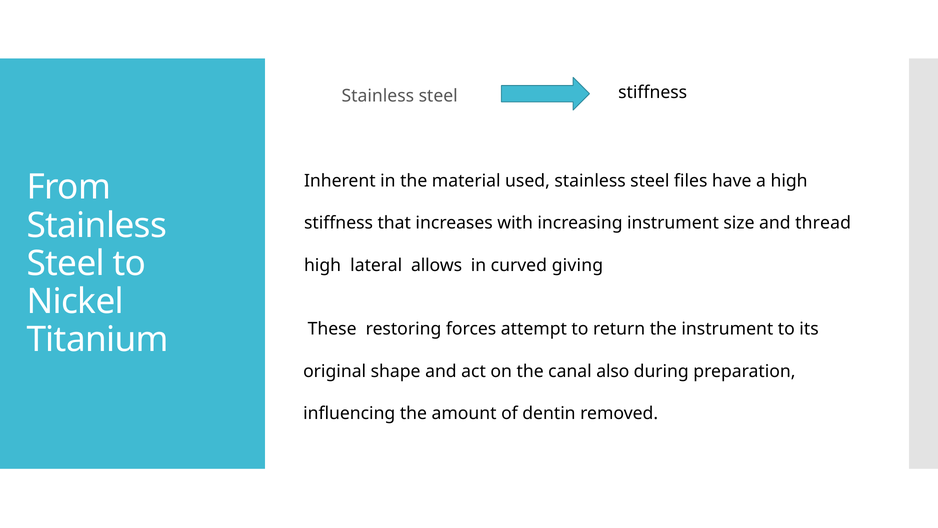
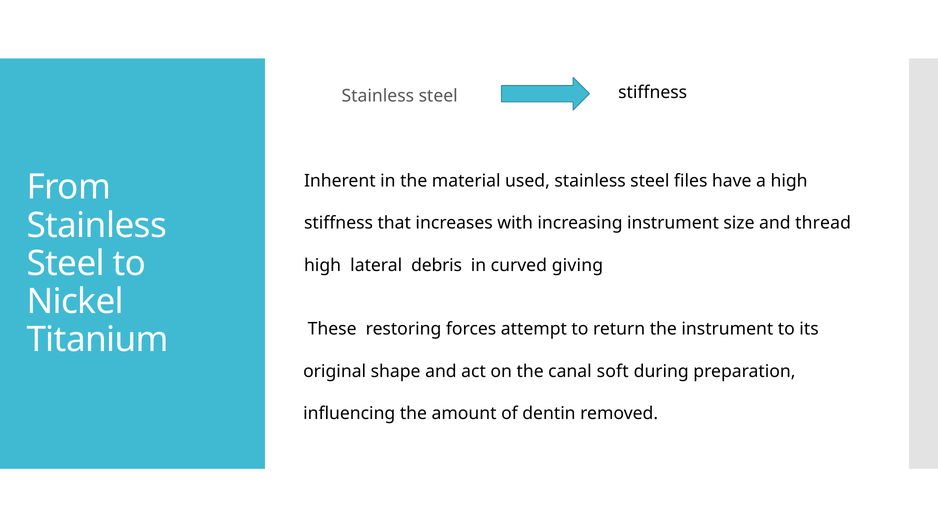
allows: allows -> debris (437, 265)
also: also -> soft (613, 371)
